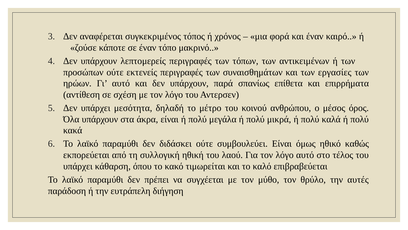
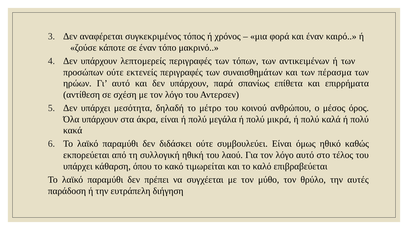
εργασίες: εργασίες -> πέρασμα (335, 72)
